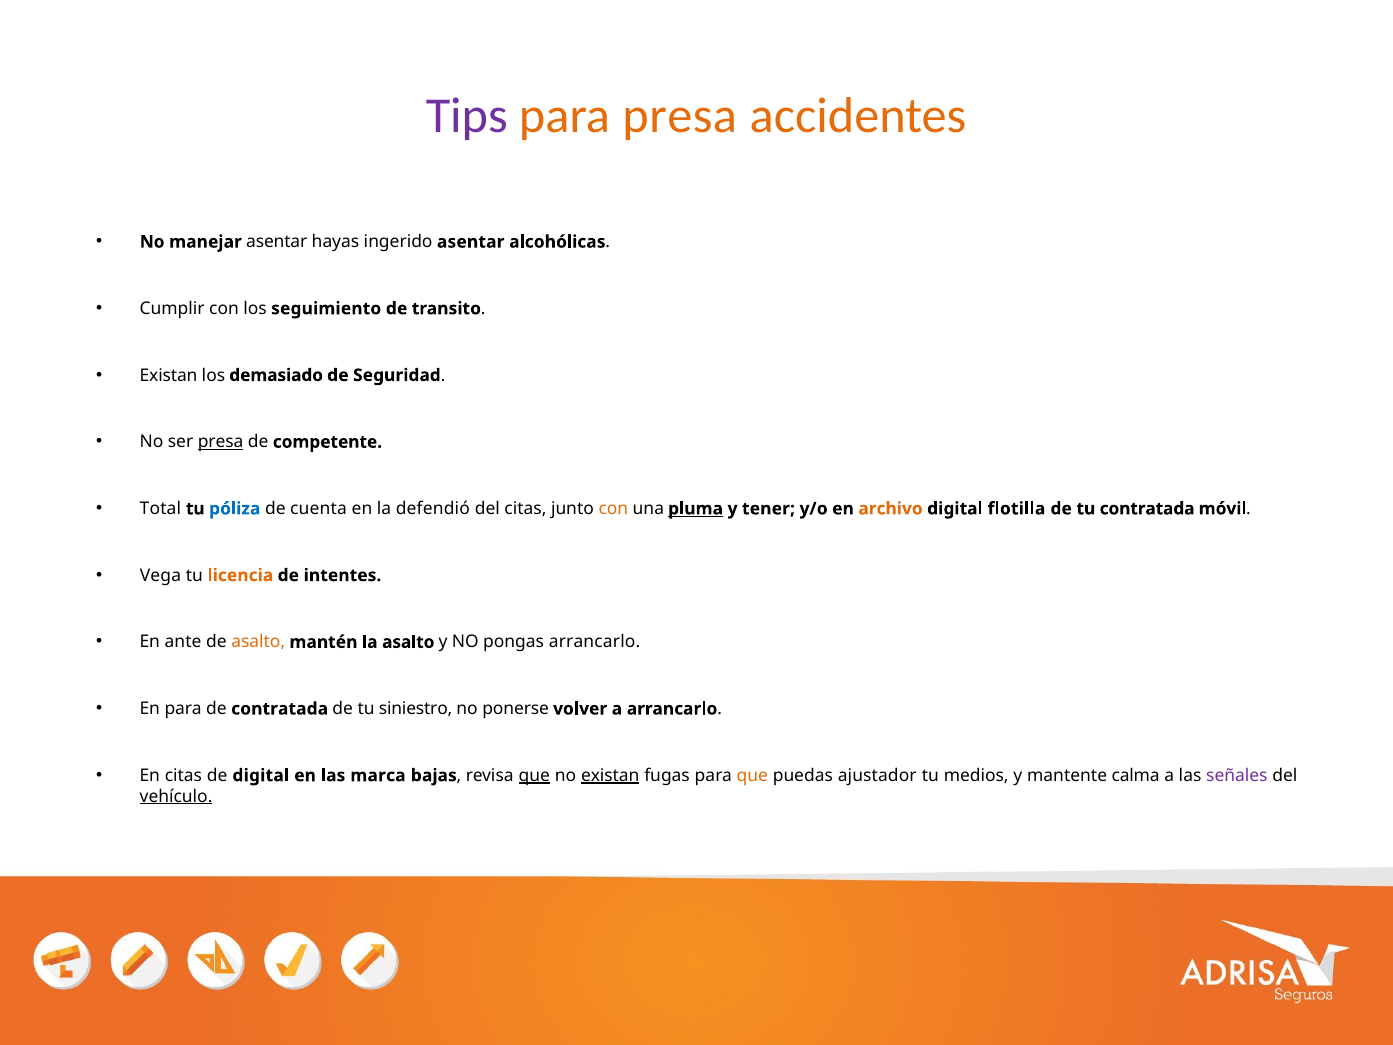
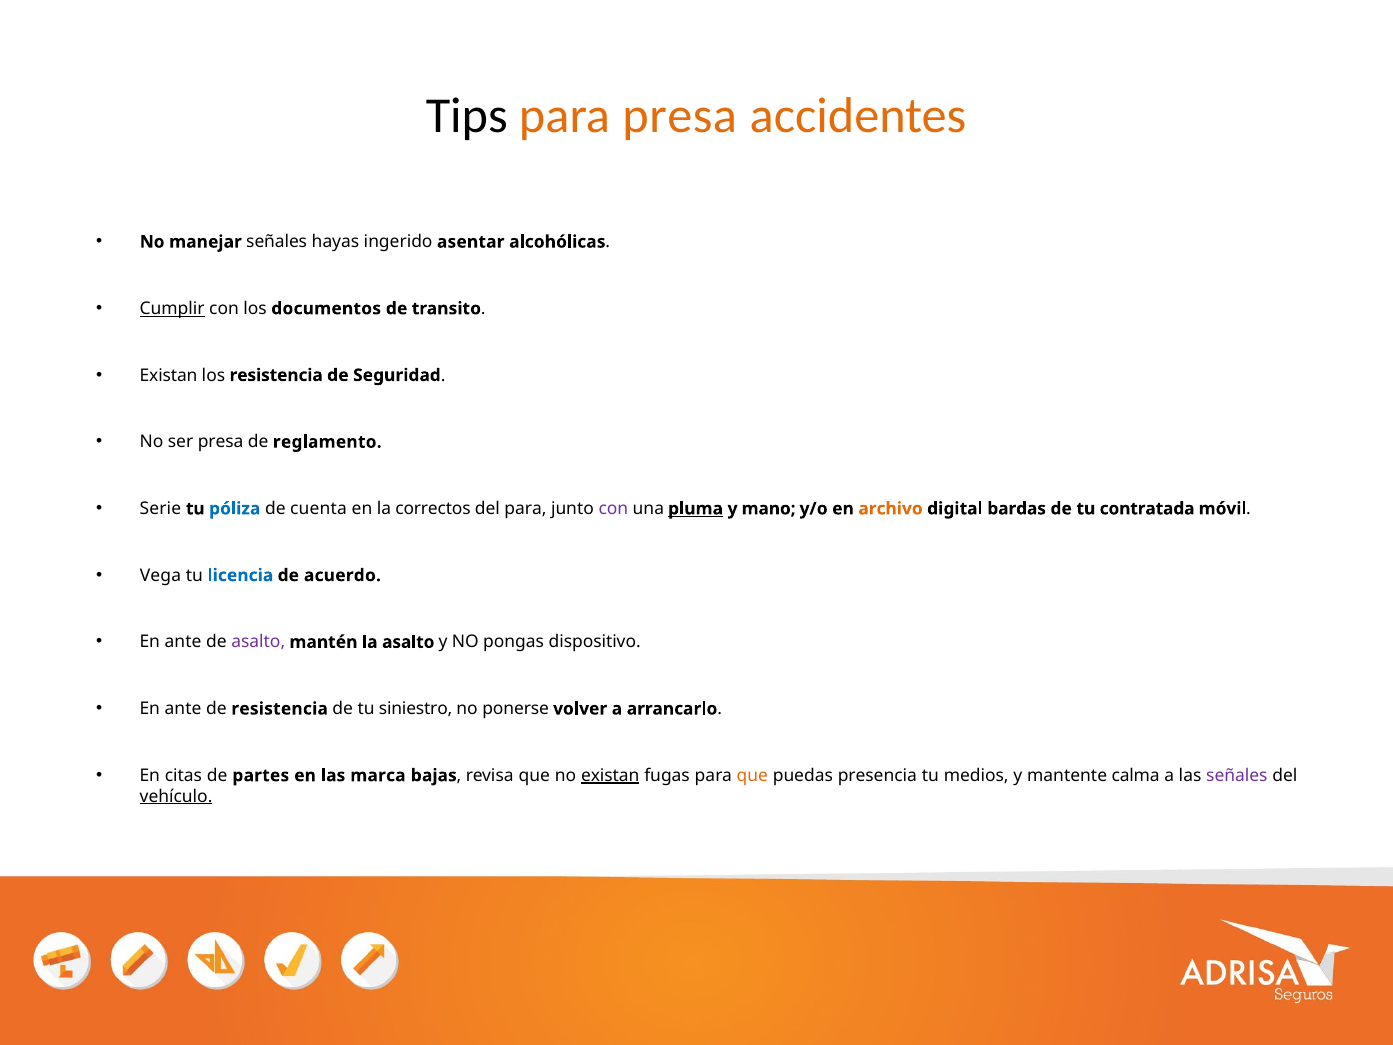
Tips colour: purple -> black (467, 116)
manejar asentar: asentar -> señales (277, 242)
Cumplir underline: none -> present (172, 308)
seguimiento: seguimiento -> documentos (326, 308)
los demasiado: demasiado -> resistencia (276, 375)
presa underline: present -> none (221, 442)
competente: competente -> reglamento (327, 442)
Total: Total -> Serie (160, 509)
defendió: defendió -> correctos (433, 509)
del citas: citas -> para (525, 509)
con colour: orange -> purple (613, 509)
tener: tener -> mano (769, 509)
flotilla: flotilla -> bardas (1017, 509)
licencia colour: orange -> blue (240, 575)
intentes: intentes -> acuerdo (342, 575)
asalto colour: orange -> purple (258, 642)
pongas arrancarlo: arrancarlo -> dispositivo (595, 642)
para: para -> ante (183, 709)
de contratada: contratada -> resistencia (280, 709)
de digital: digital -> partes (261, 775)
que underline: present -> none (534, 775)
ajustador: ajustador -> presencia (877, 775)
